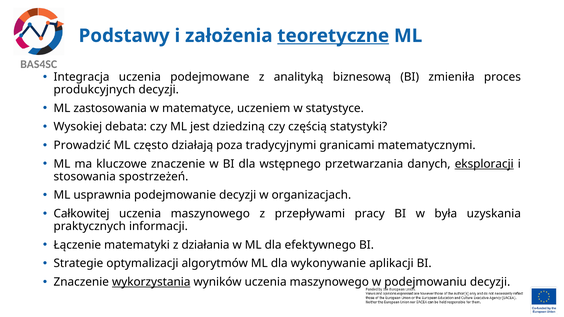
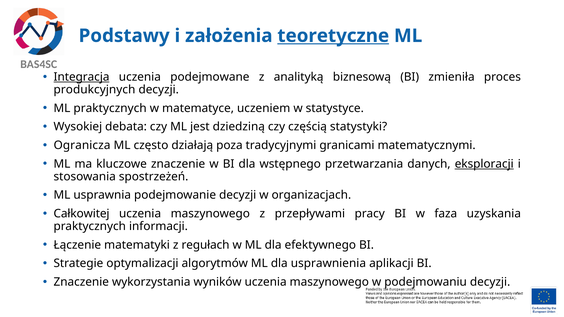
Integracja underline: none -> present (82, 77)
ML zastosowania: zastosowania -> praktycznych (110, 108)
Prowadzić: Prowadzić -> Ogranicza (82, 145)
była: była -> faza (446, 214)
działania: działania -> regułach (206, 245)
wykonywanie: wykonywanie -> usprawnienia (328, 264)
wykorzystania underline: present -> none (151, 282)
